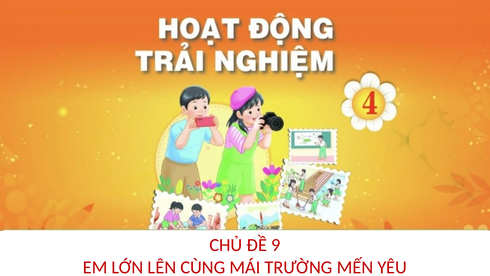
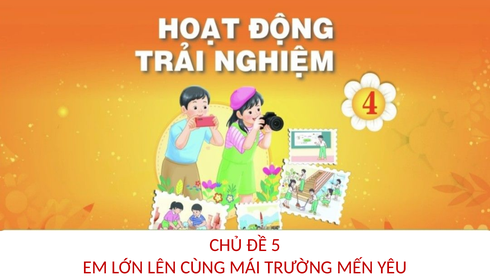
9: 9 -> 5 (276, 245)
